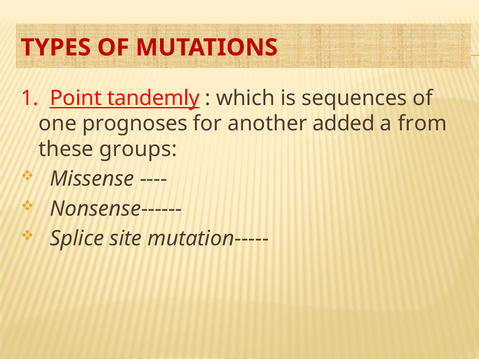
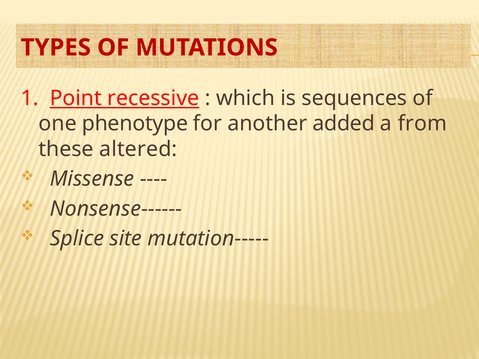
tandemly: tandemly -> recessive (153, 98)
prognoses: prognoses -> phenotype (135, 124)
groups: groups -> altered (138, 149)
